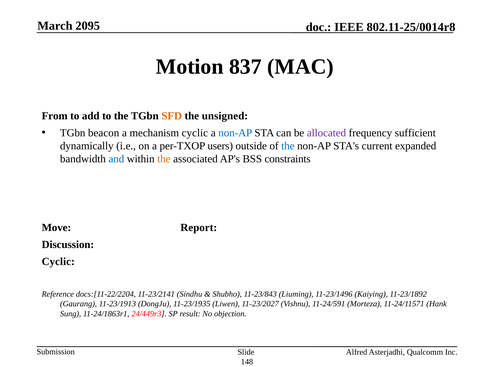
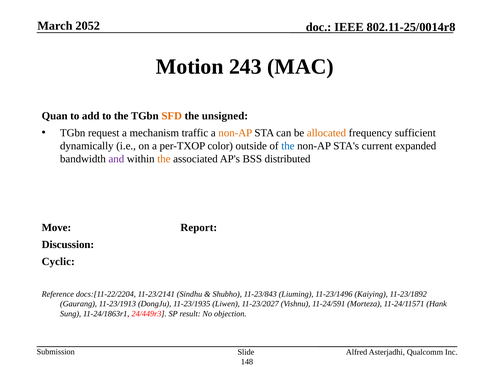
2095: 2095 -> 2052 (88, 26)
837: 837 -> 243 (245, 67)
From: From -> Quan (55, 116)
beacon: beacon -> request (104, 133)
mechanism cyclic: cyclic -> traffic (195, 133)
non-AP colour: blue -> orange (235, 133)
allocated colour: purple -> orange (326, 133)
users: users -> color (220, 146)
and colour: blue -> purple (116, 159)
constraints: constraints -> distributed (288, 159)
